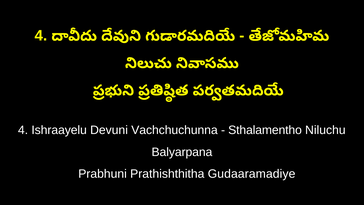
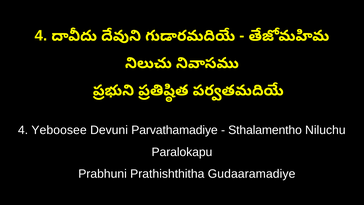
Ishraayelu: Ishraayelu -> Yeboosee (59, 130)
Vachchuchunna: Vachchuchunna -> Parvathamadiye (175, 130)
Balyarpana: Balyarpana -> Paralokapu (182, 152)
